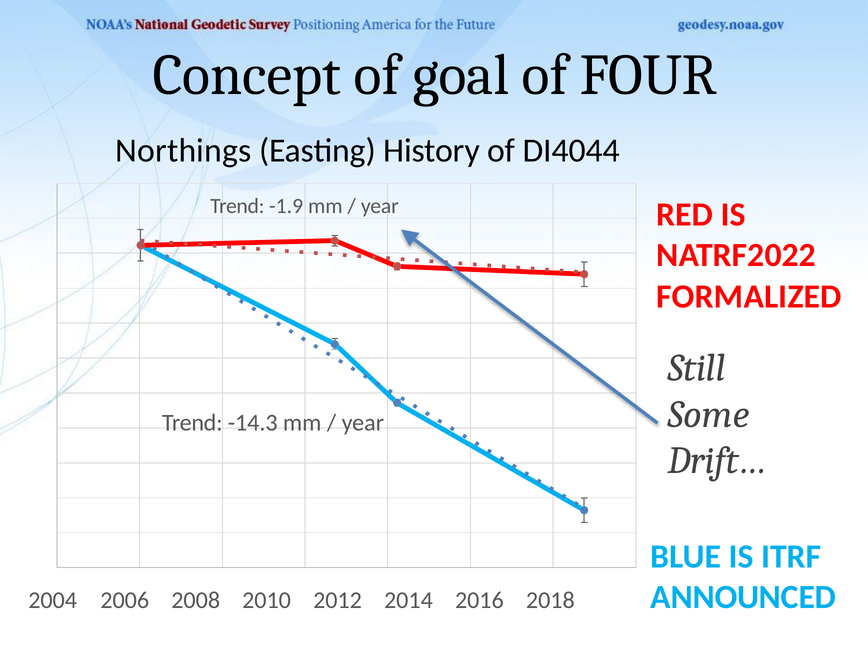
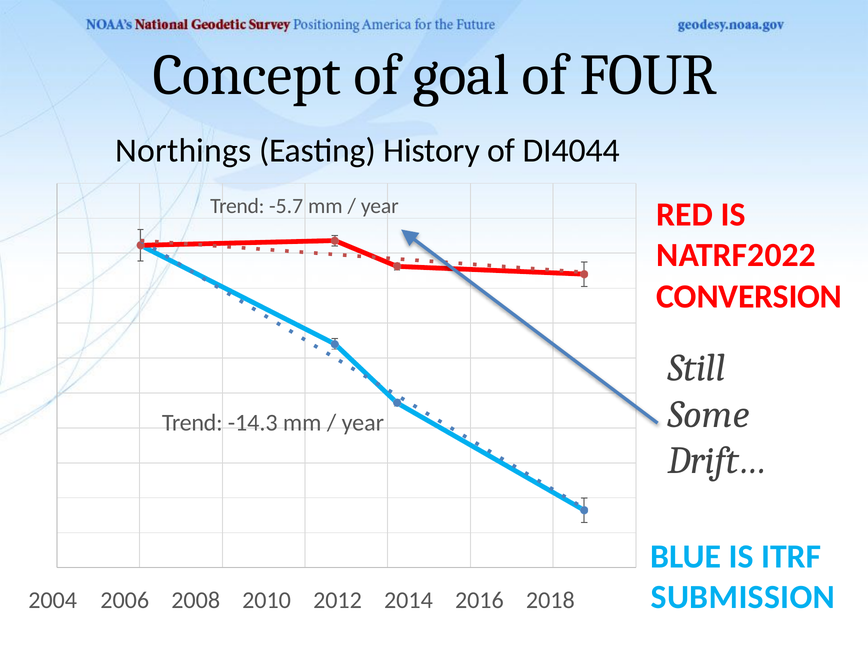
-1.9: -1.9 -> -5.7 (286, 206)
FORMALIZED: FORMALIZED -> CONVERSION (749, 297)
ANNOUNCED: ANNOUNCED -> SUBMISSION (743, 597)
